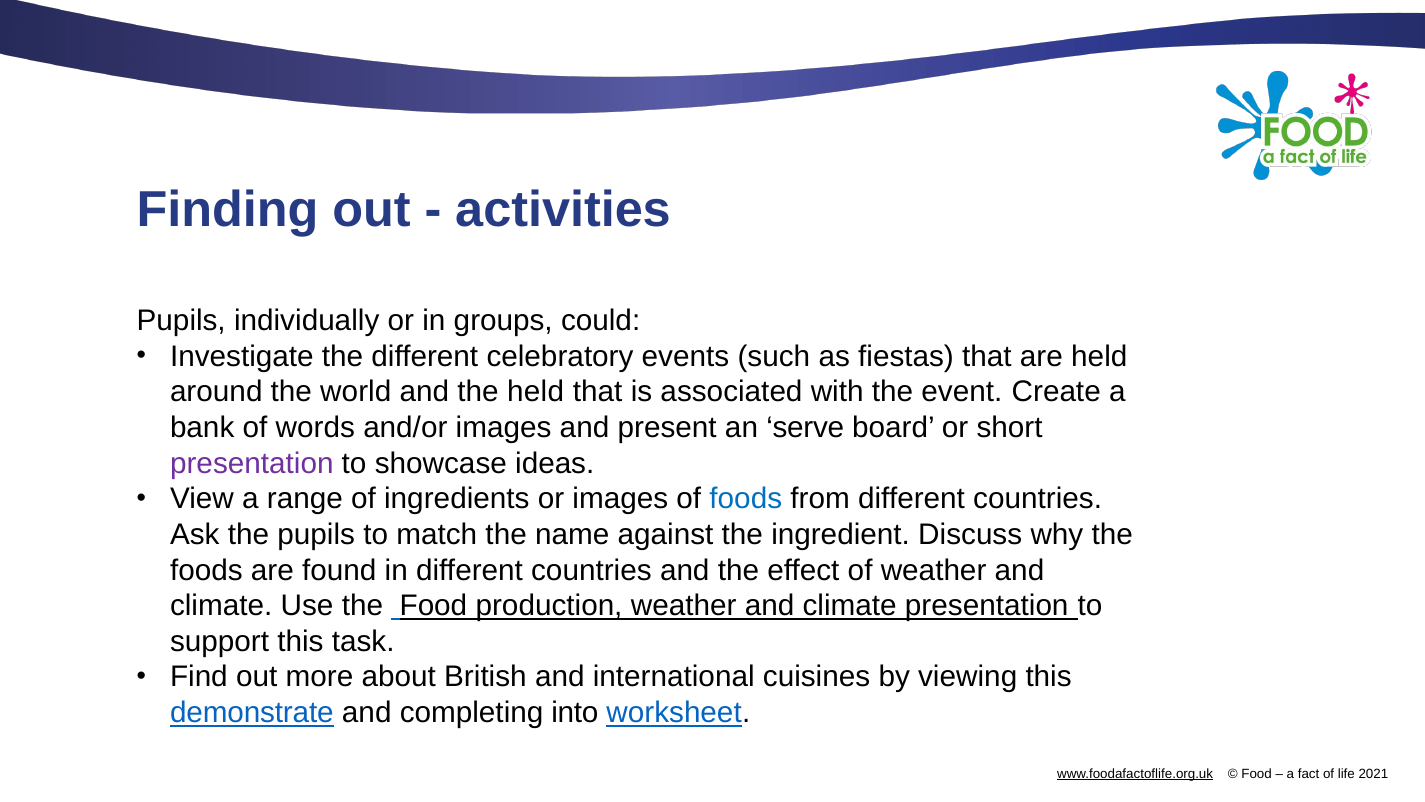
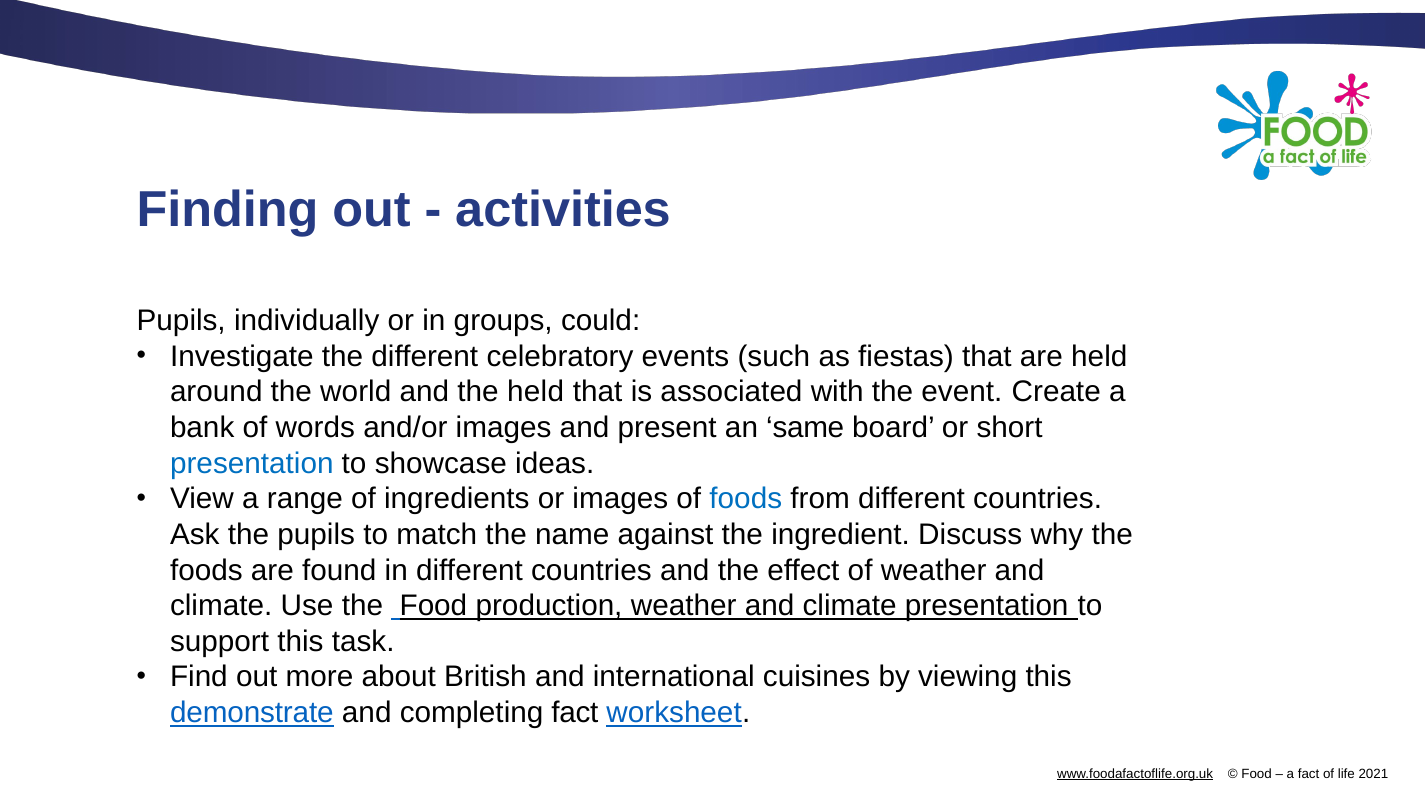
serve: serve -> same (805, 427)
presentation colour: purple -> blue (252, 463)
completing into: into -> fact (575, 712)
